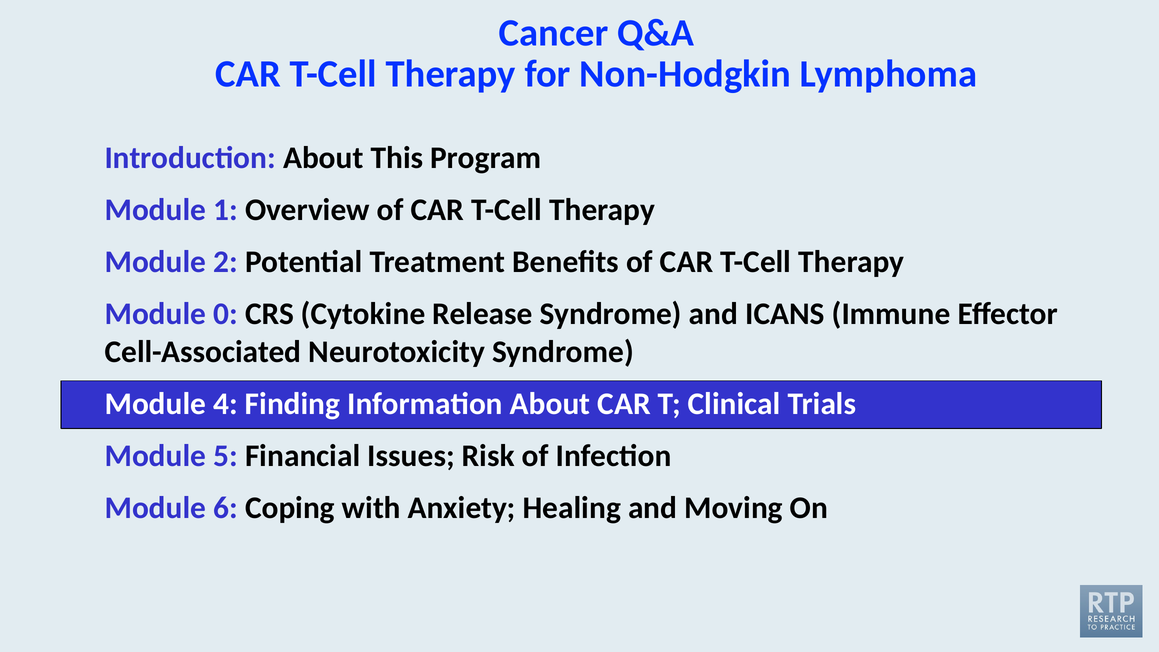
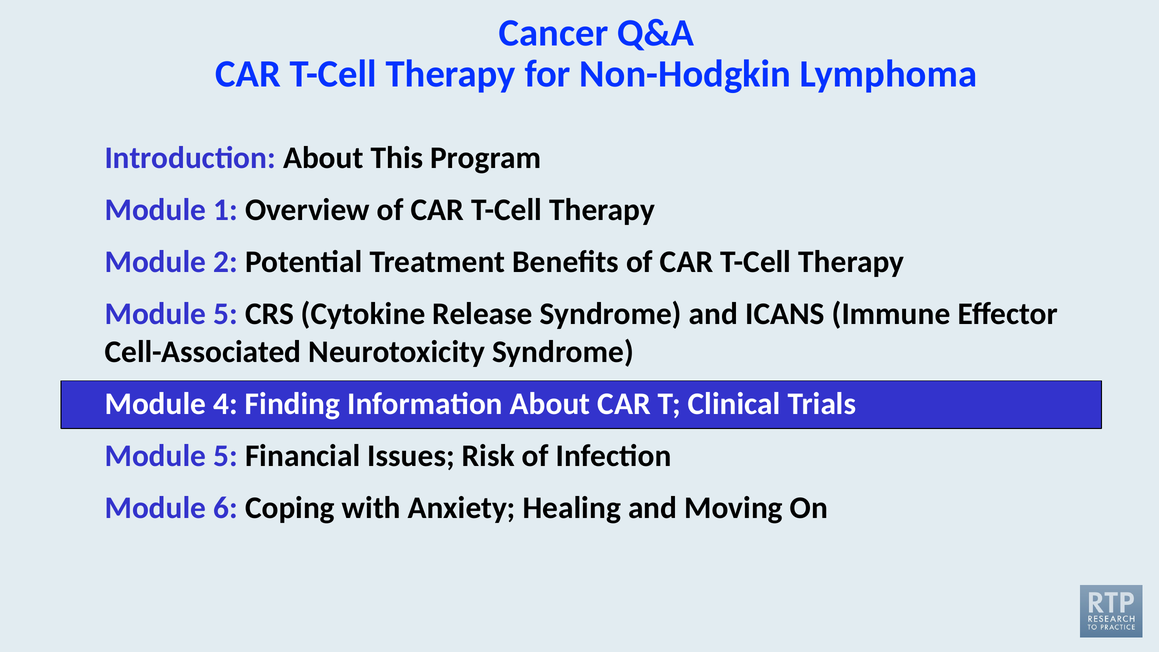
0: 0 -> 5 (226, 314)
